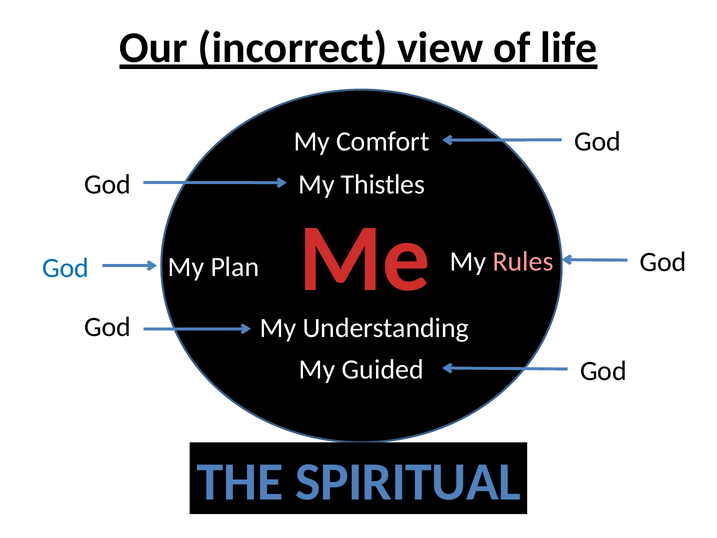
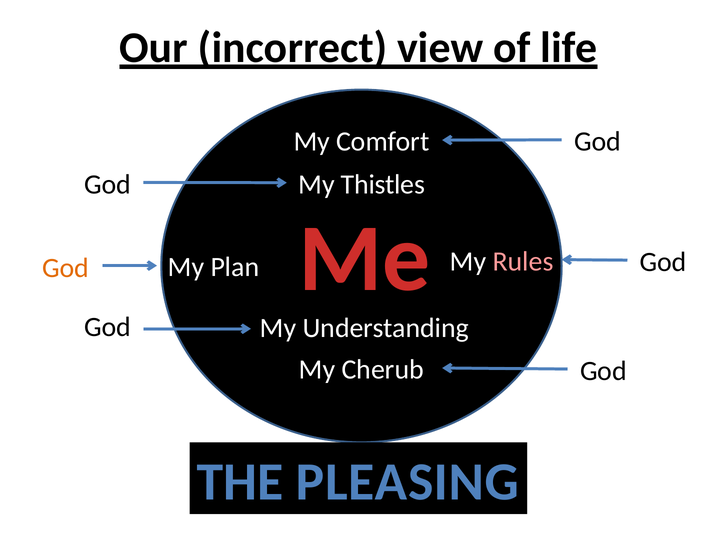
God colour: blue -> orange (66, 268)
Guided: Guided -> Cherub (383, 370)
SPIRITUAL: SPIRITUAL -> PLEASING (407, 482)
